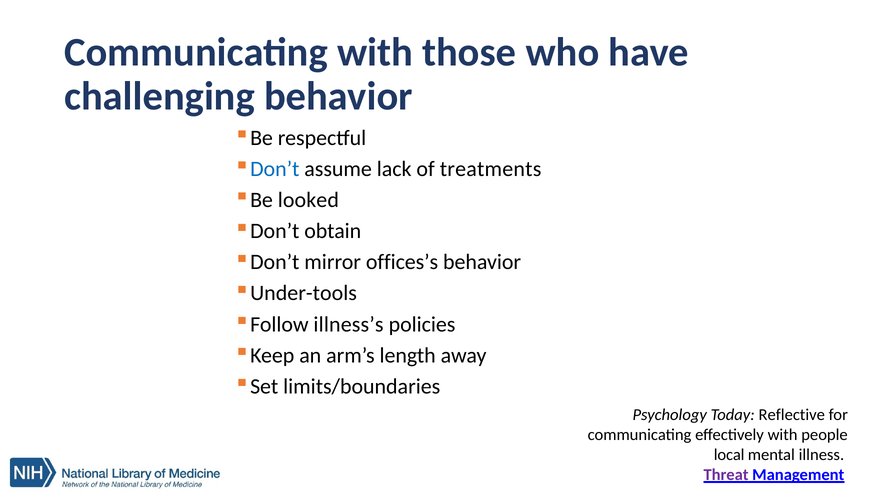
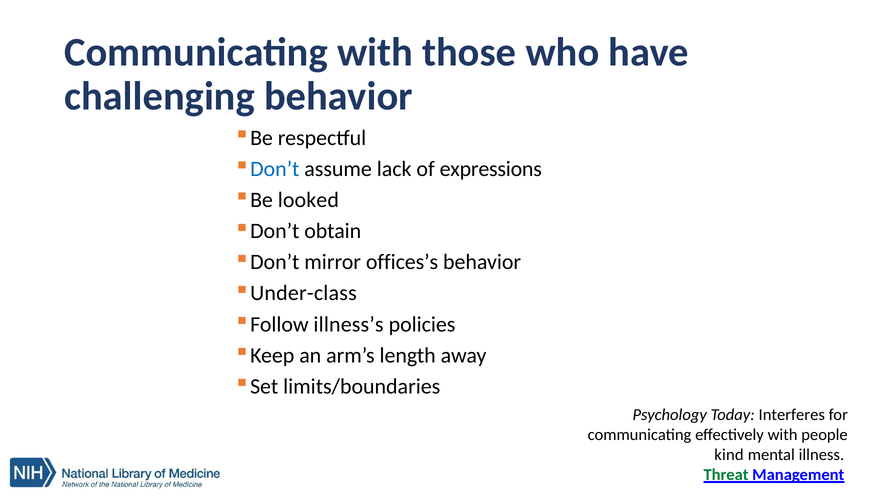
treatments: treatments -> expressions (491, 169)
Under-tools: Under-tools -> Under-class (303, 293)
Reflective: Reflective -> Interferes (792, 415)
local: local -> kind (729, 455)
Threat colour: purple -> green (726, 475)
